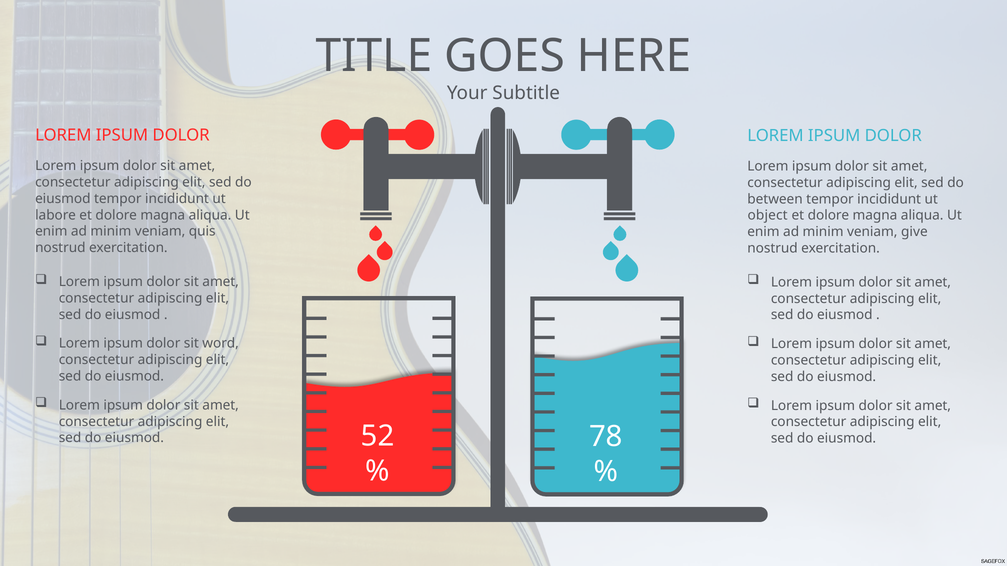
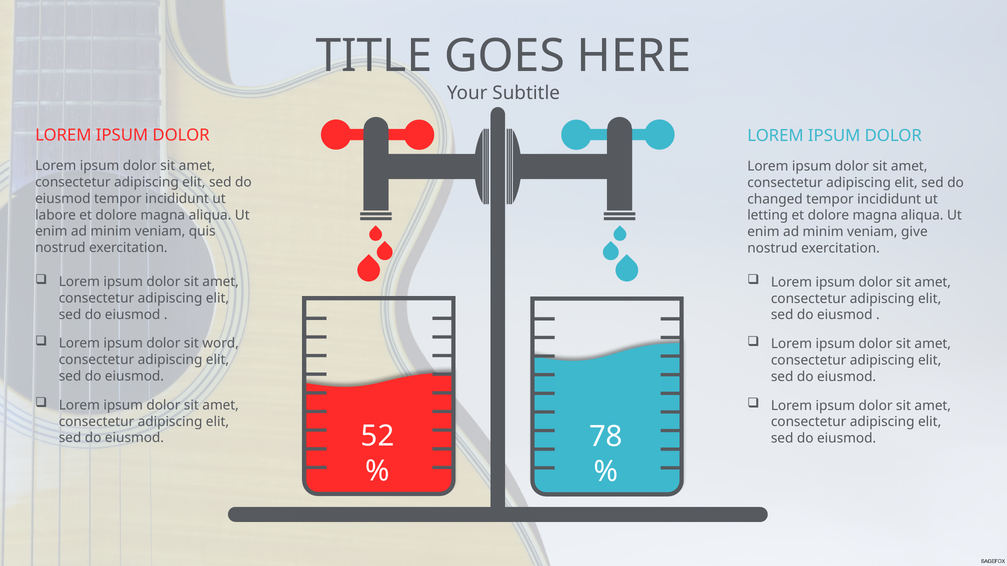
between: between -> changed (775, 199)
object: object -> letting (768, 216)
